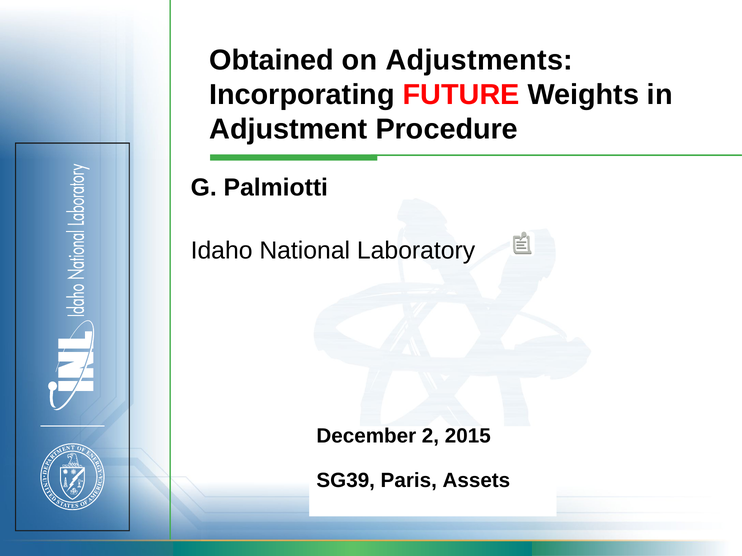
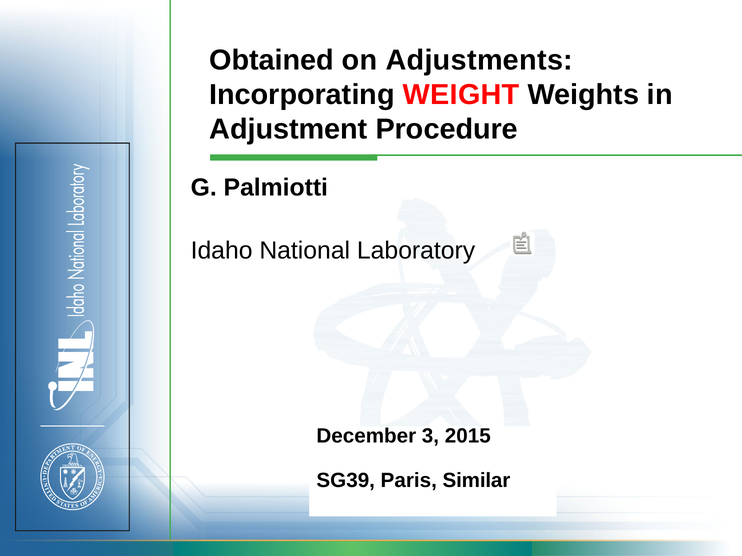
FUTURE: FUTURE -> WEIGHT (461, 95)
2: 2 -> 3 (430, 436)
Assets: Assets -> Similar (476, 481)
